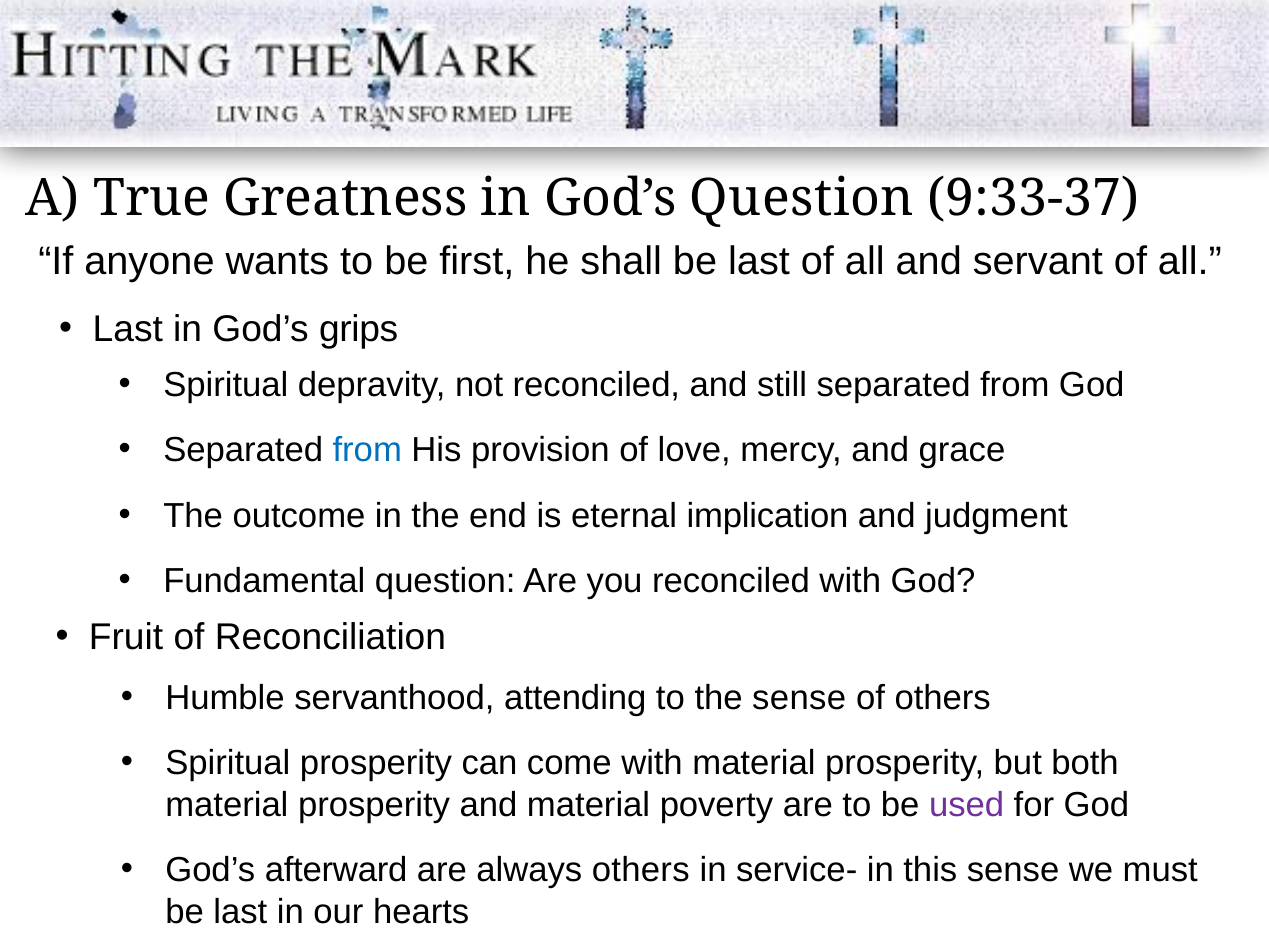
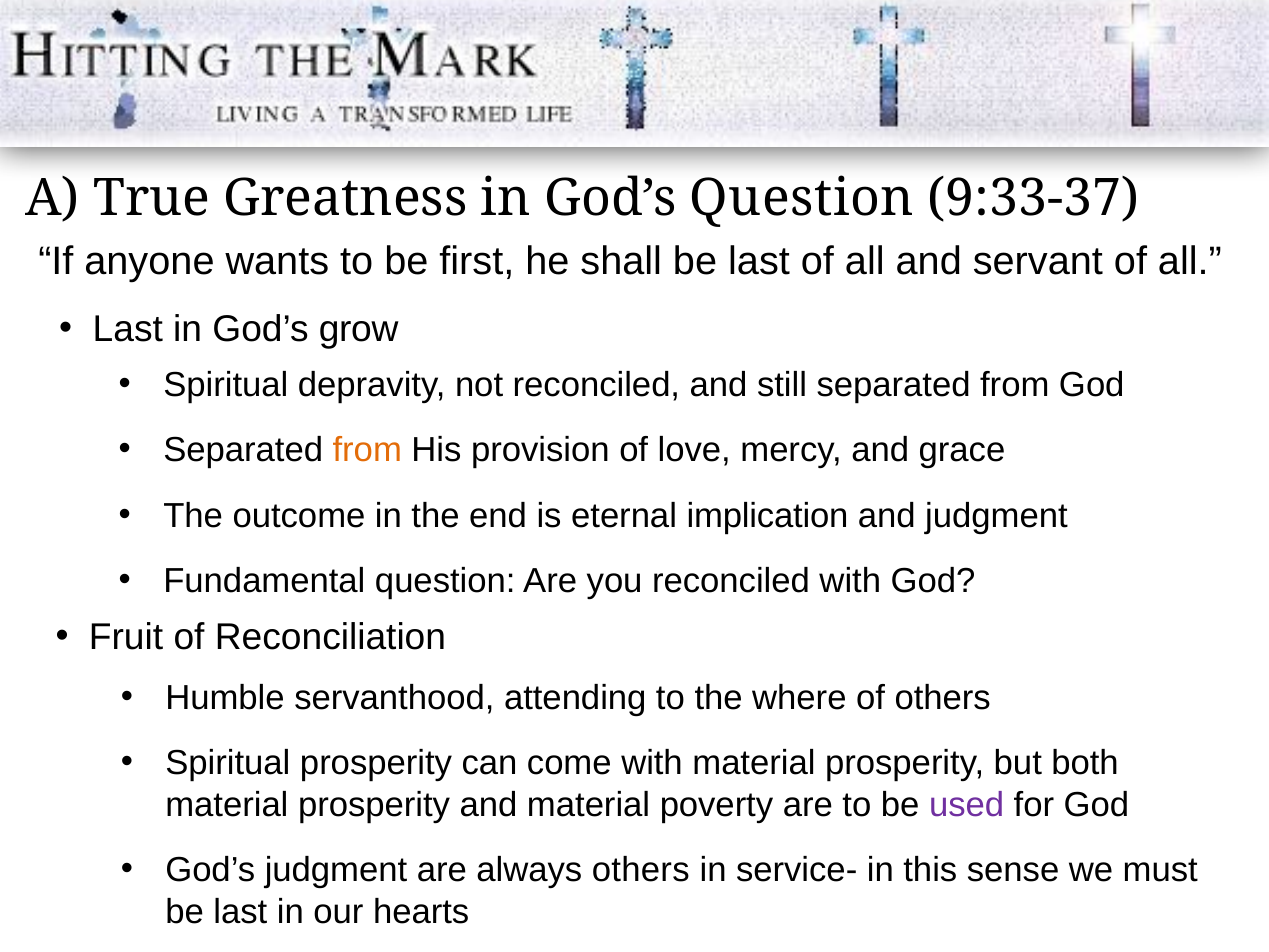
grips: grips -> grow (359, 329)
from colour: blue -> orange (367, 450)
the sense: sense -> where (799, 698)
God’s afterward: afterward -> judgment (336, 870)
